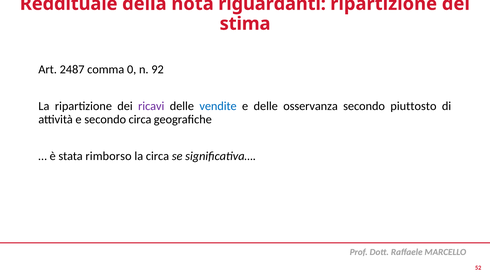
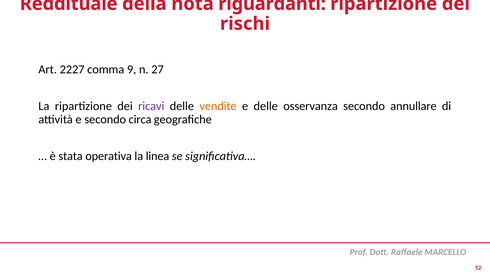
stima: stima -> rischi (245, 24)
2487: 2487 -> 2227 (72, 69)
0: 0 -> 9 (132, 69)
92: 92 -> 27 (158, 69)
vendite colour: blue -> orange (218, 106)
piuttosto: piuttosto -> annullare (414, 106)
rimborso: rimborso -> operativa (109, 156)
la circa: circa -> linea (158, 156)
